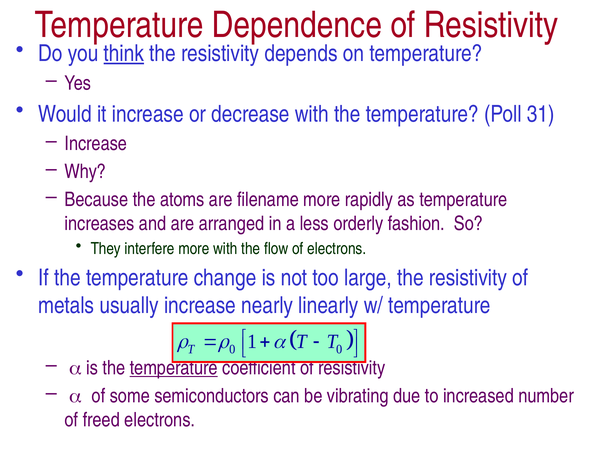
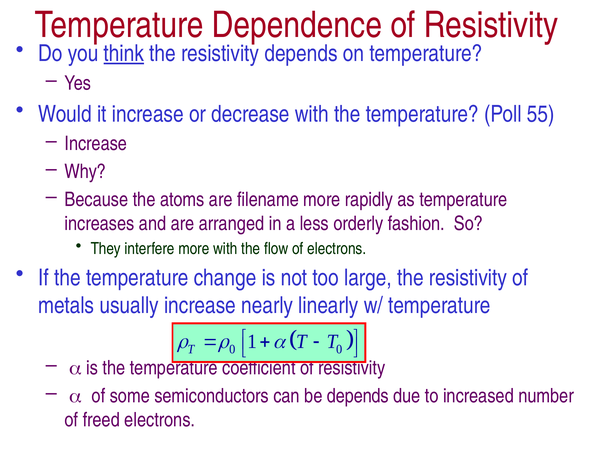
31: 31 -> 55 (541, 114)
temperature underline: present -> none (174, 368)
be vibrating: vibrating -> depends (358, 396)
